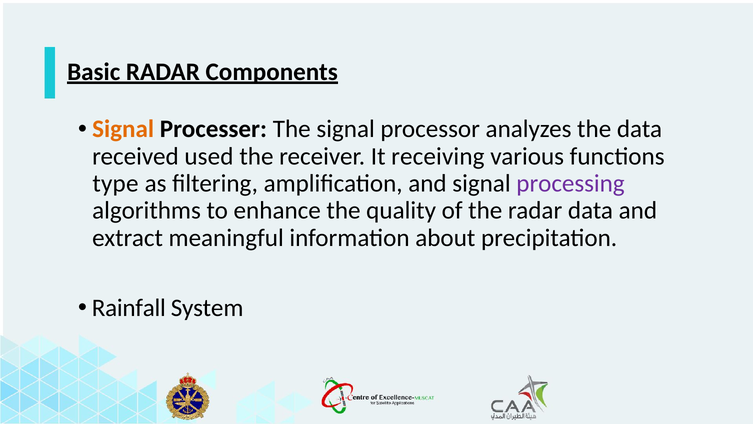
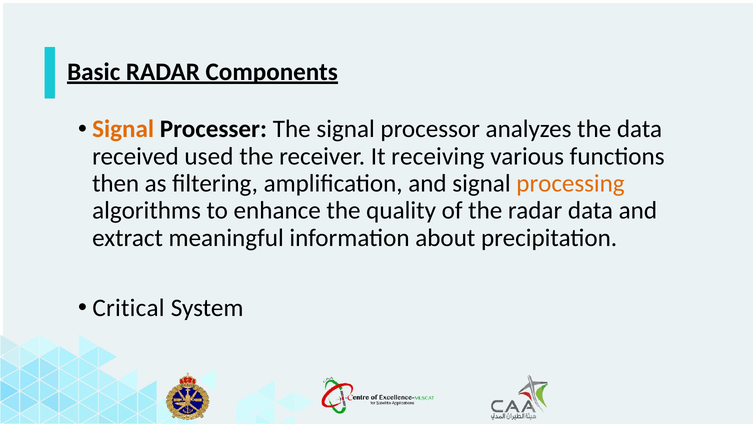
type: type -> then (116, 183)
processing colour: purple -> orange (571, 183)
Rainfall: Rainfall -> Critical (129, 307)
